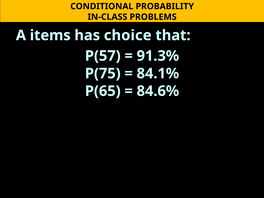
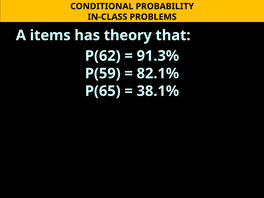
choice: choice -> theory (128, 35)
P(57: P(57 -> P(62 (103, 56)
P(75: P(75 -> P(59 (103, 73)
84.1%: 84.1% -> 82.1% (158, 73)
84.6%: 84.6% -> 38.1% (158, 91)
